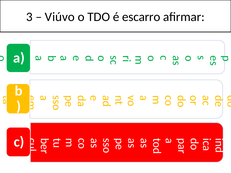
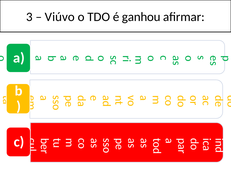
escarro: escarro -> ganhou (141, 17)
